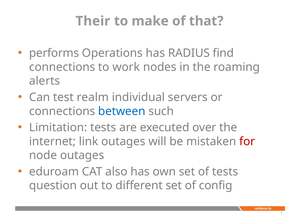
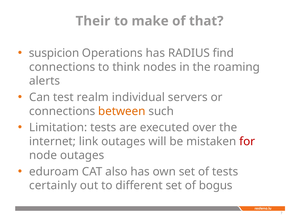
performs: performs -> suspicion (54, 53)
work: work -> think (126, 67)
between colour: blue -> orange (122, 111)
question: question -> certainly (53, 186)
config: config -> bogus (216, 186)
